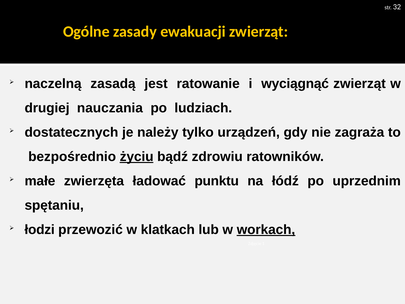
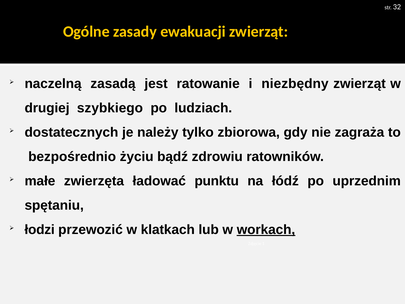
wyciągnąć: wyciągnąć -> niezbędny (295, 84)
nauczania: nauczania -> szybkiego (110, 108)
urządzeń: urządzeń -> zbiorowa (249, 132)
życiu underline: present -> none (137, 157)
